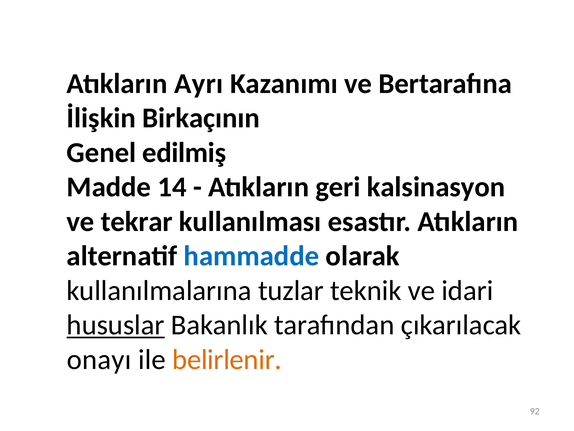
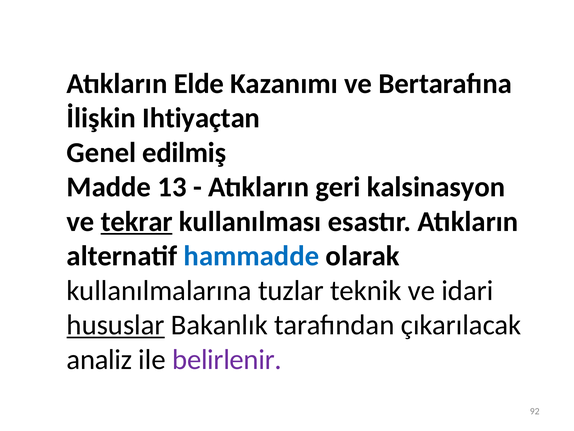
Ayrı: Ayrı -> Elde (199, 84)
Birkaçının: Birkaçının -> Ihtiyaçtan (201, 118)
14: 14 -> 13 (172, 187)
tekrar underline: none -> present (137, 221)
onayı: onayı -> analiz (99, 359)
belirlenir colour: orange -> purple (227, 359)
